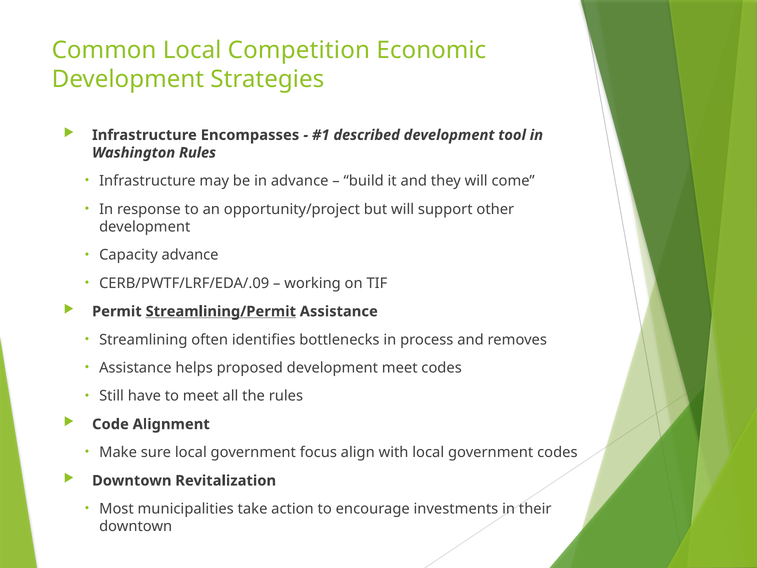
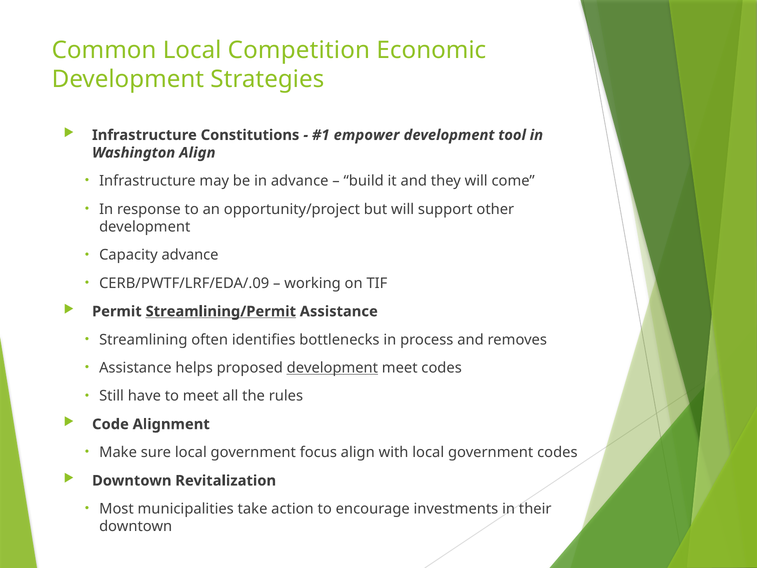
Encompasses: Encompasses -> Constitutions (250, 135)
described: described -> empower (367, 135)
Washington Rules: Rules -> Align (197, 153)
development underline: none -> present (332, 368)
